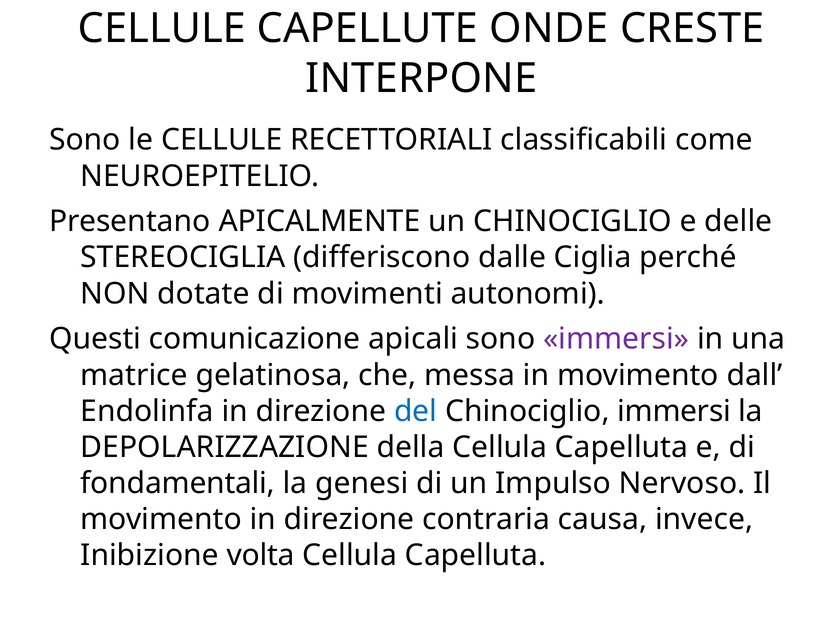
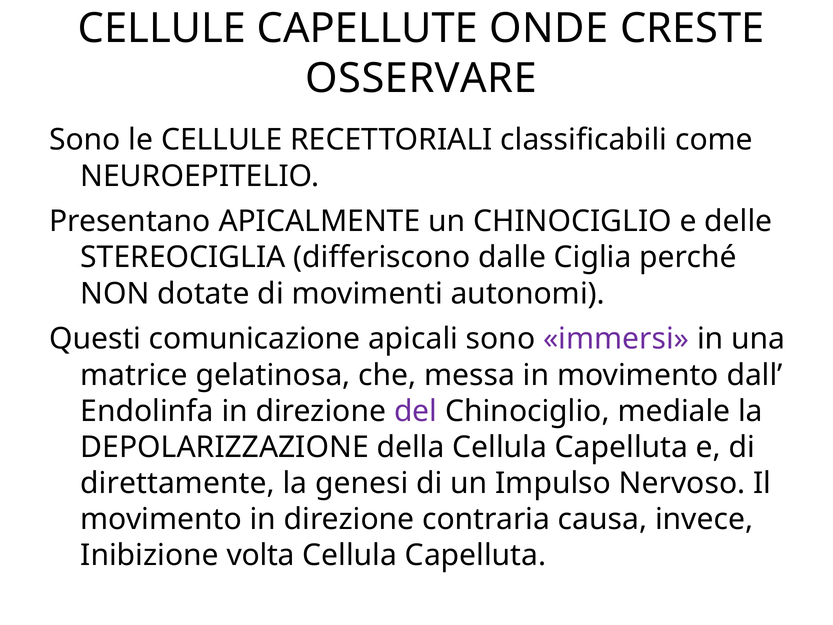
INTERPONE: INTERPONE -> OSSERVARE (421, 79)
del colour: blue -> purple (416, 411)
Chinociglio immersi: immersi -> mediale (674, 411)
fondamentali: fondamentali -> direttamente (178, 483)
